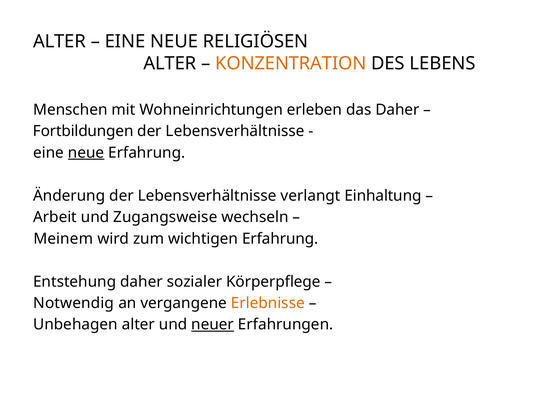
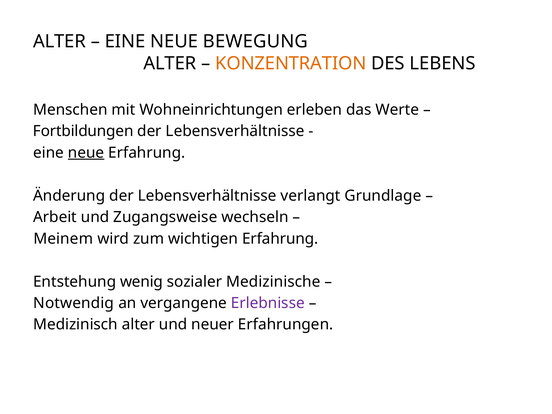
RELIGIÖSEN: RELIGIÖSEN -> BEWEGUNG (255, 41)
das Daher: Daher -> Werte (397, 110)
Einhaltung: Einhaltung -> Grundlage (383, 196)
Entstehung daher: daher -> wenig (142, 282)
Körperpflege: Körperpflege -> Medizinische (273, 282)
Erlebnisse colour: orange -> purple (268, 303)
Unbehagen: Unbehagen -> Medizinisch (75, 325)
neuer underline: present -> none (213, 325)
